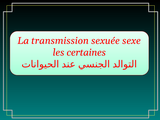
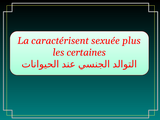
transmission: transmission -> caractérisent (60, 41)
sexe: sexe -> plus (132, 41)
